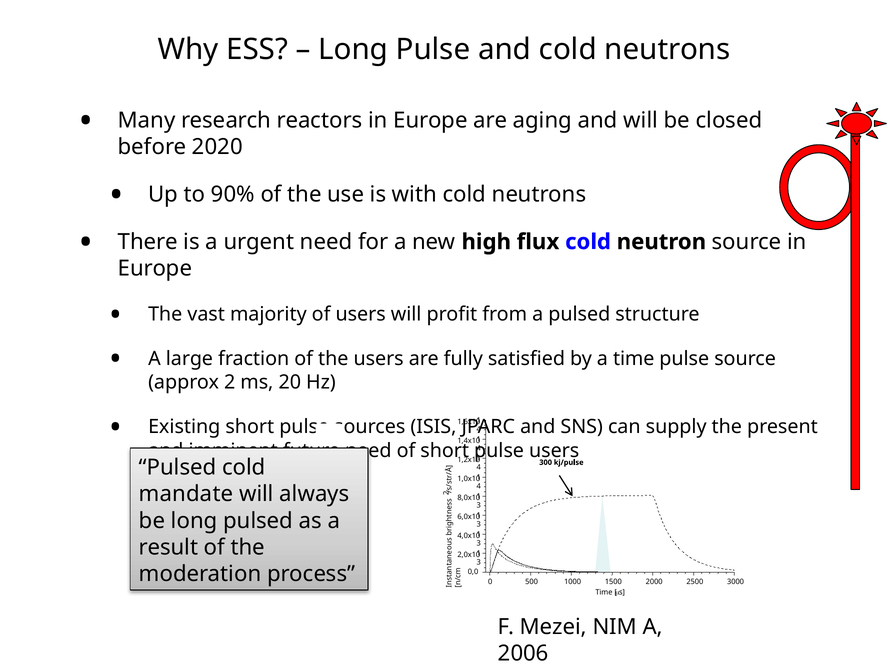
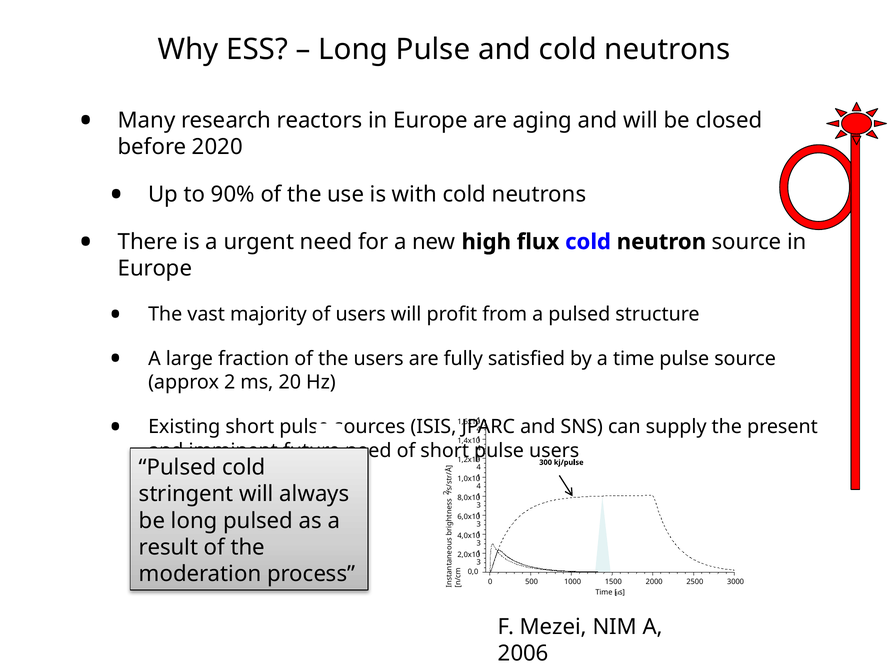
mandate: mandate -> stringent (186, 494)
